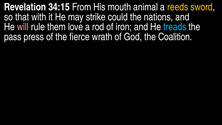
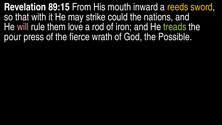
34:15: 34:15 -> 89:15 (59, 7)
animal: animal -> inward (146, 7)
treads colour: light blue -> light green (175, 27)
pass: pass -> pour (13, 37)
Coalition: Coalition -> Possible (175, 37)
